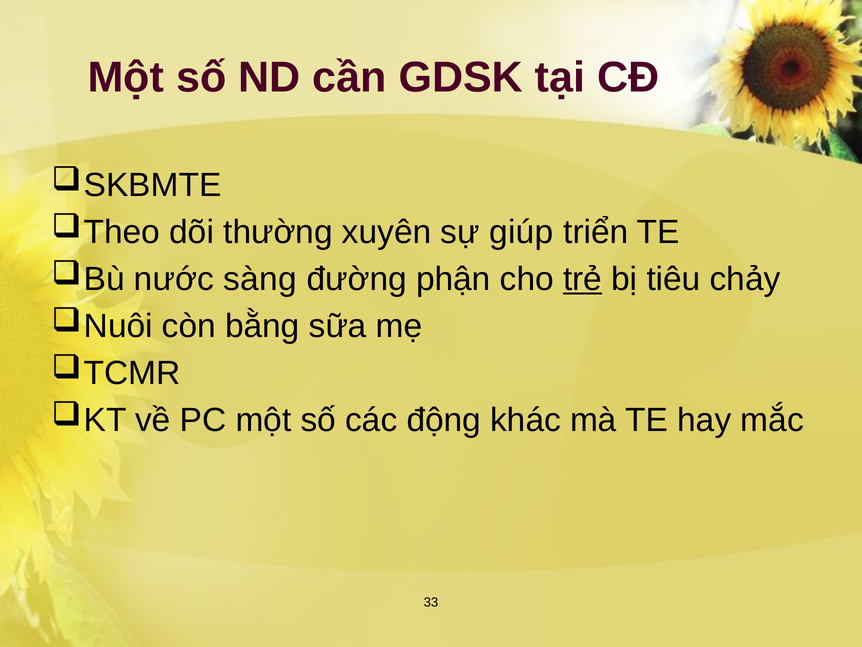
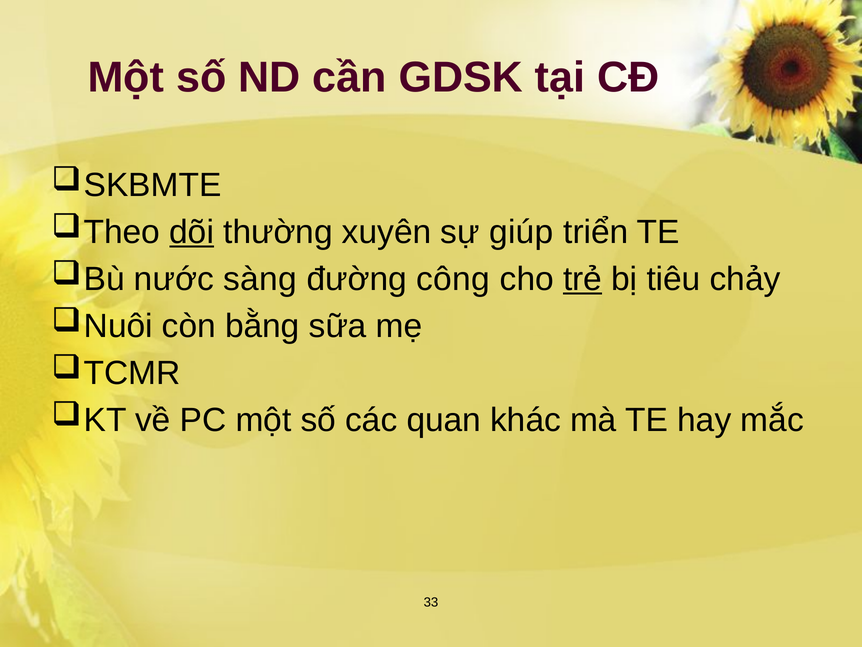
dõi underline: none -> present (192, 232)
phận: phận -> công (453, 279)
động: động -> quan (444, 420)
